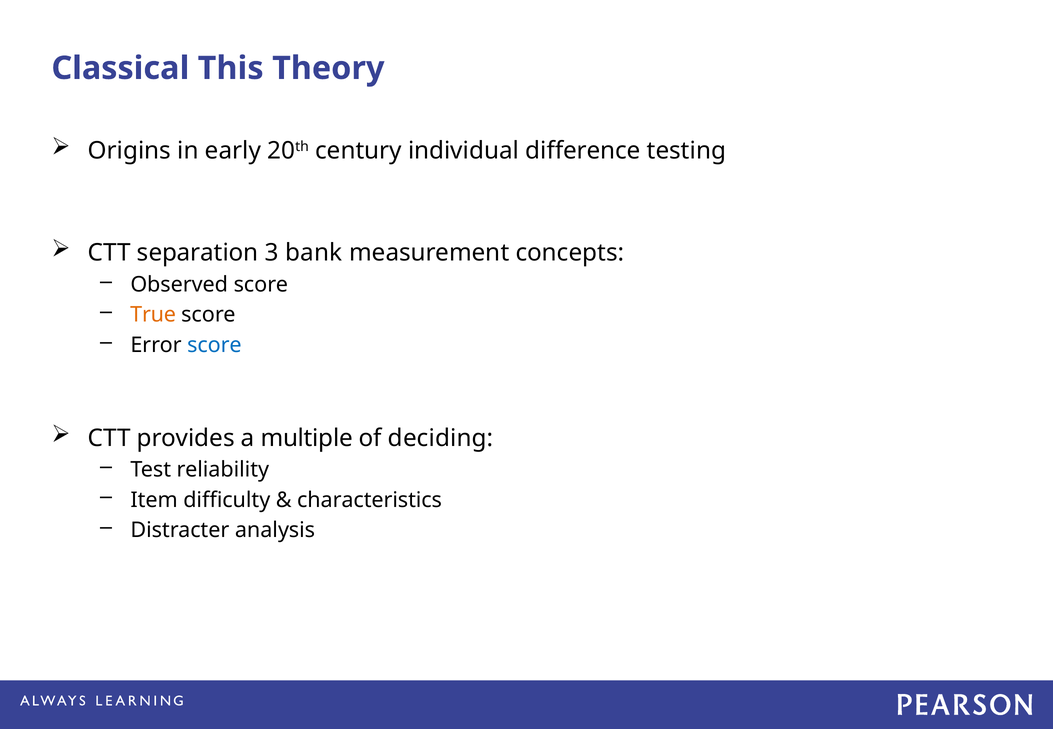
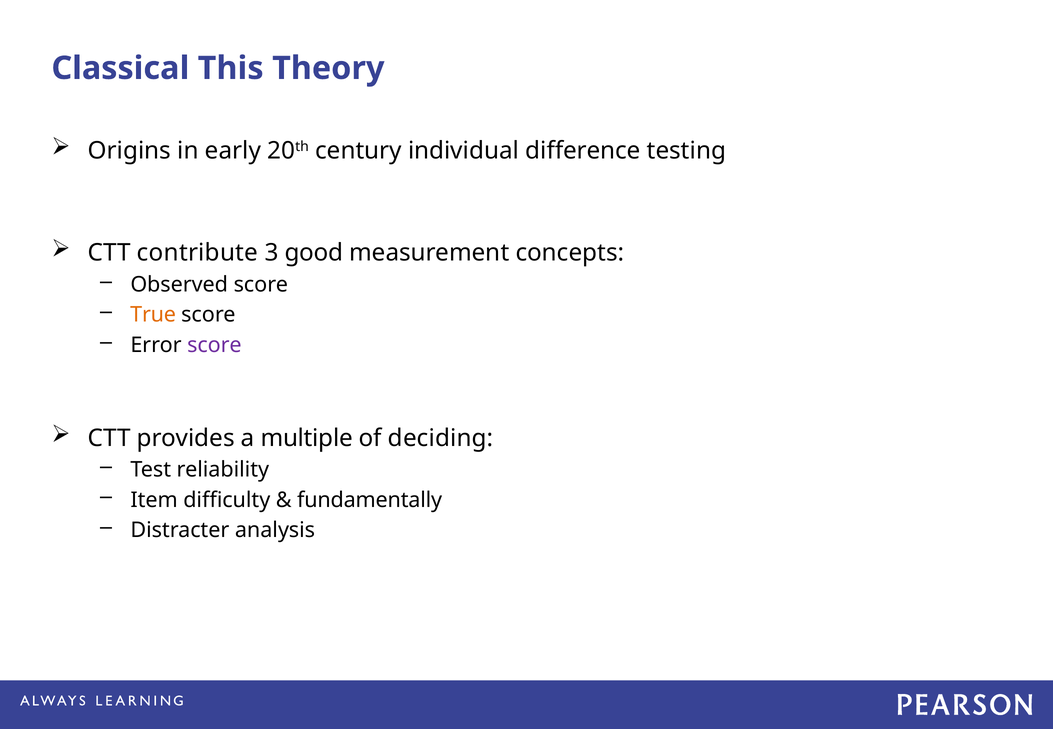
separation: separation -> contribute (198, 253)
bank: bank -> good (314, 253)
score colour: blue -> purple (214, 345)
characteristics: characteristics -> fundamentally (370, 500)
